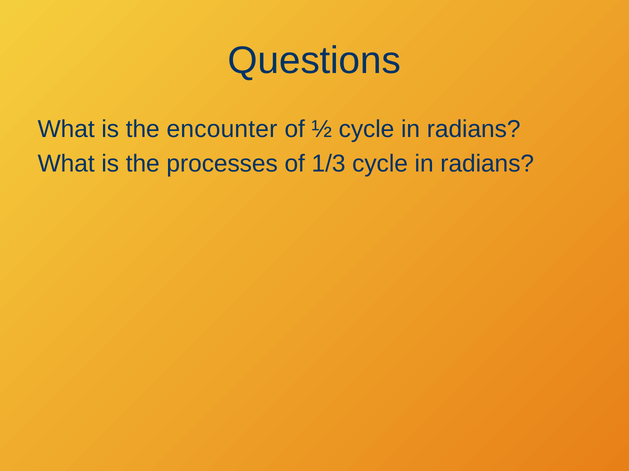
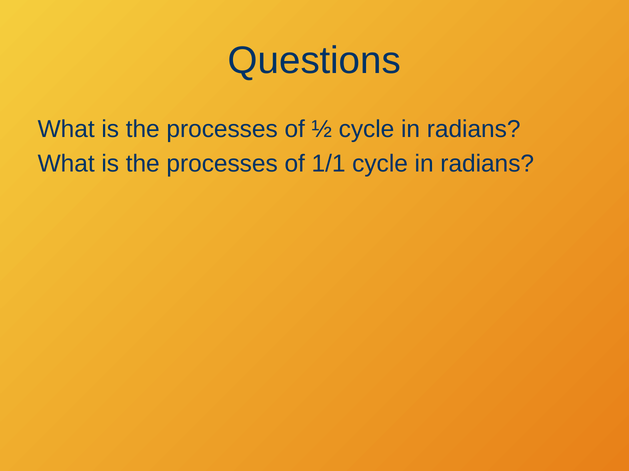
encounter: encounter -> processes (222, 130)
1/3: 1/3 -> 1/1 (329, 164)
